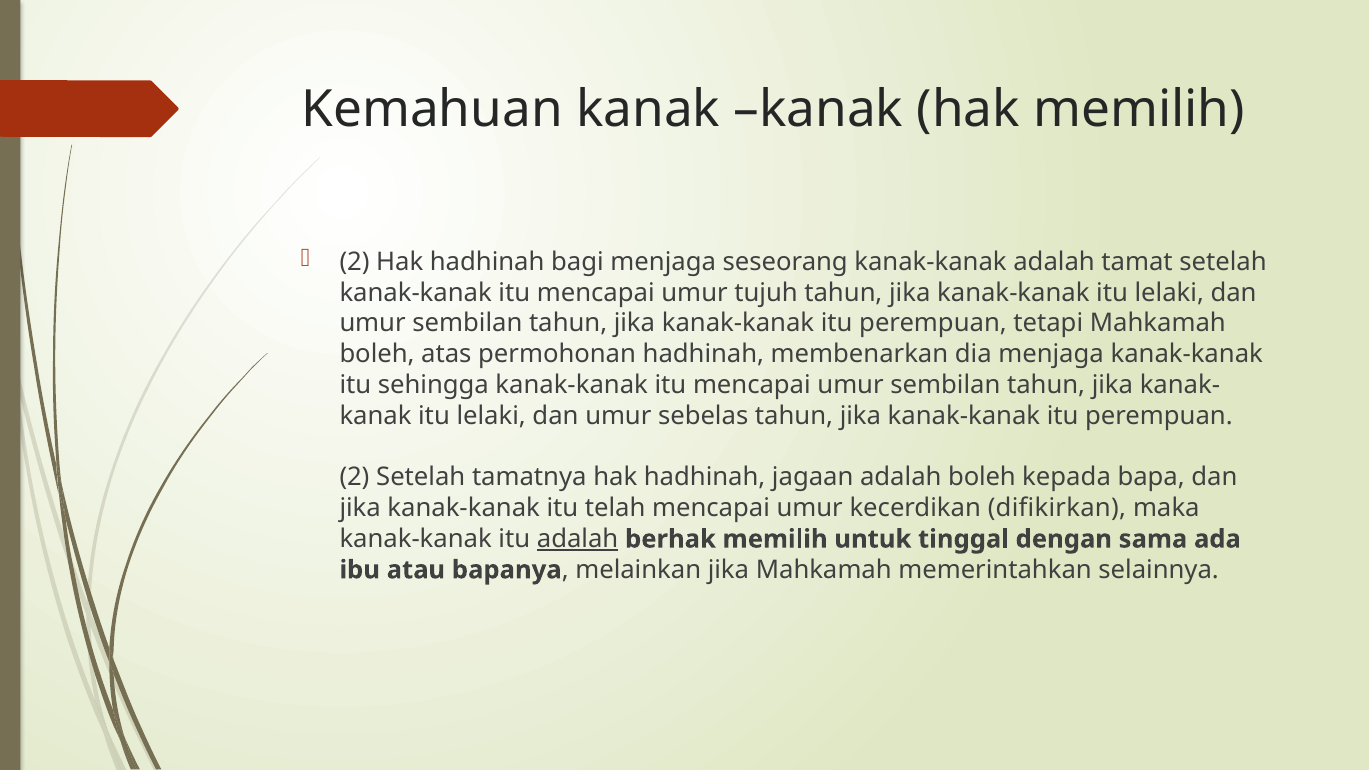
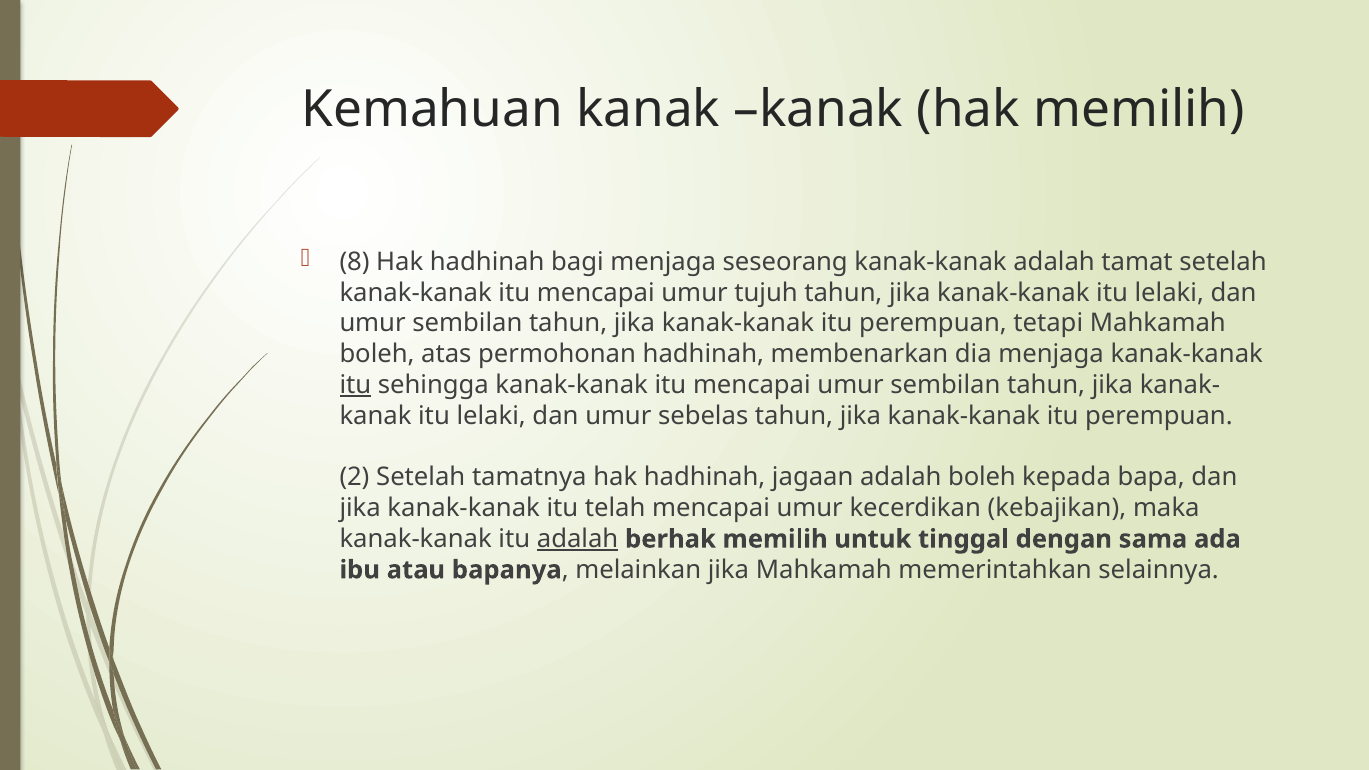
2: 2 -> 8 (354, 262)
itu underline: none -> present (355, 385)
difikirkan: difikirkan -> kebajikan (1057, 508)
